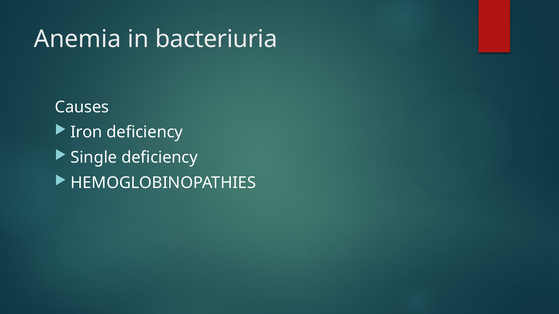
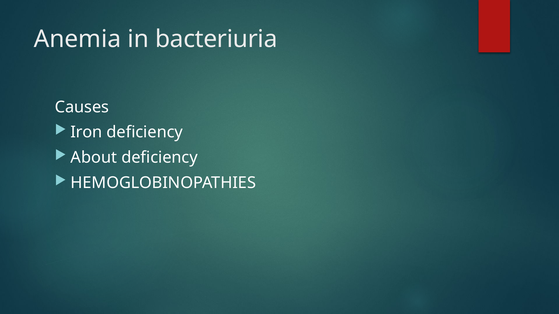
Single: Single -> About (94, 158)
